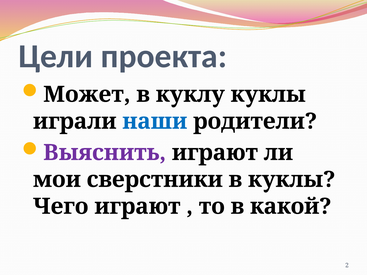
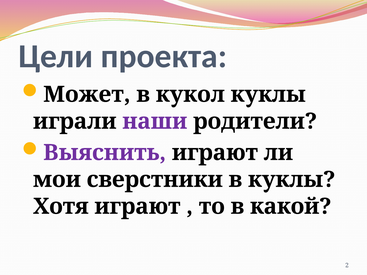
куклу: куклу -> кукол (190, 95)
наши colour: blue -> purple (155, 121)
Чего: Чего -> Хотя (61, 207)
